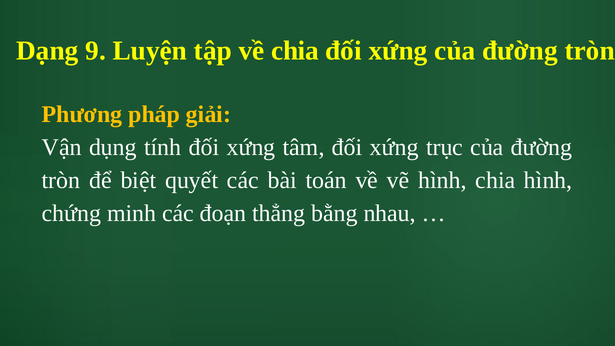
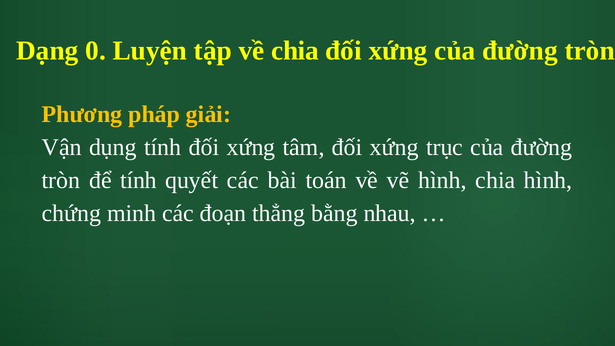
9: 9 -> 0 (96, 51)
để biệt: biệt -> tính (139, 180)
